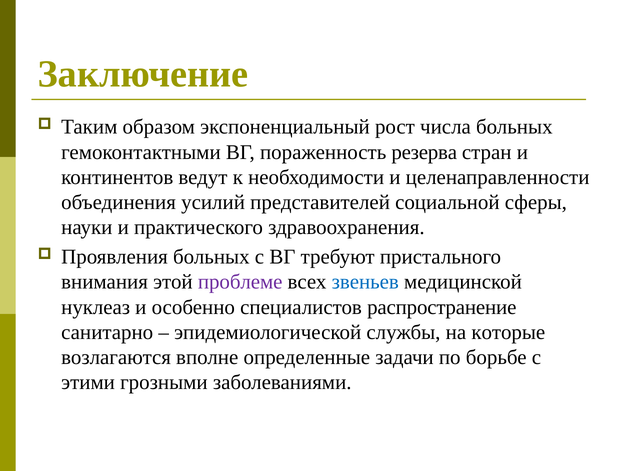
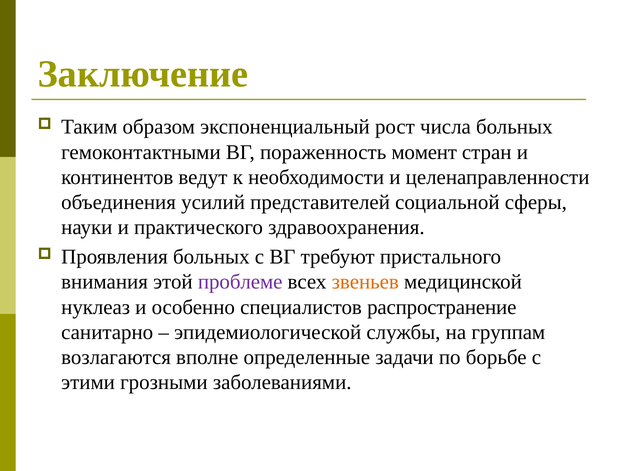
резерва: резерва -> момент (424, 152)
звеньев colour: blue -> orange (365, 282)
которые: которые -> группам (508, 332)
